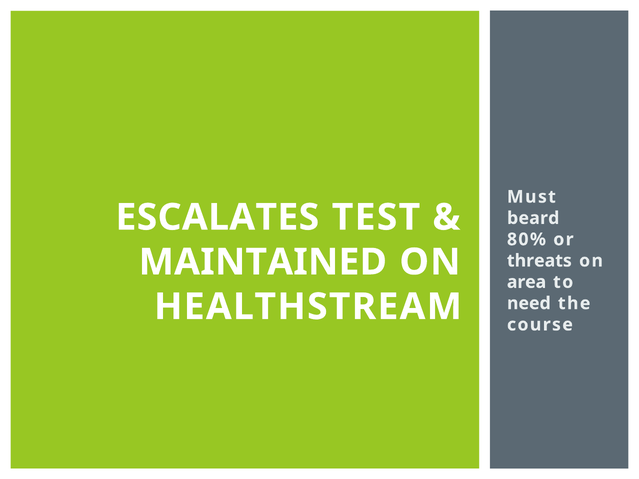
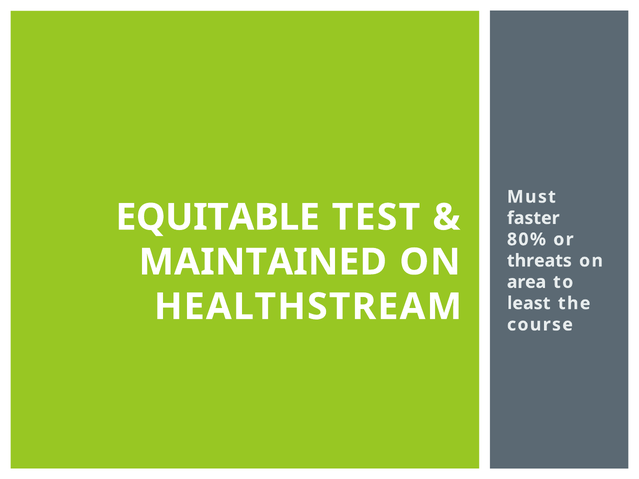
ESCALATES: ESCALATES -> EQUITABLE (218, 217)
beard: beard -> faster (533, 218)
need: need -> least (529, 303)
